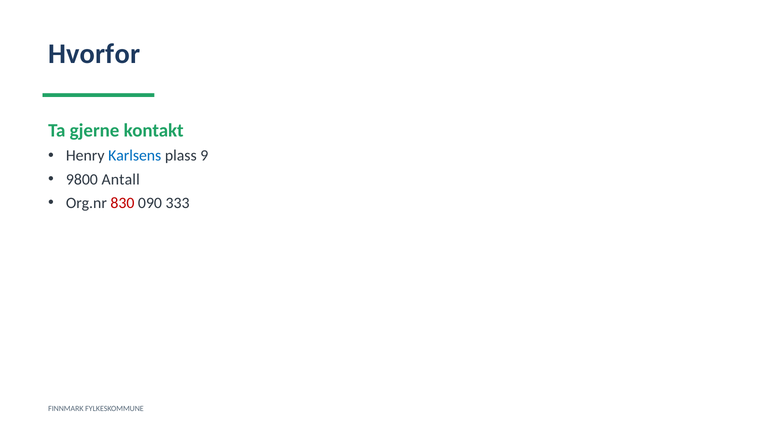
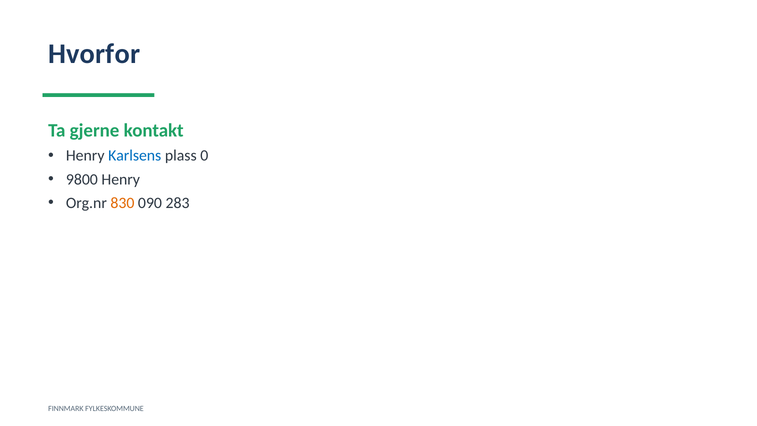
9: 9 -> 0 (204, 156)
9800 Antall: Antall -> Henry (121, 179)
830 colour: red -> orange (122, 203)
333: 333 -> 283 (178, 203)
